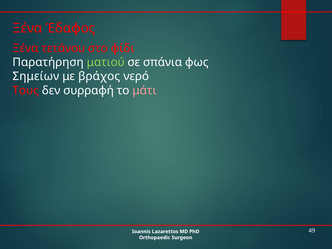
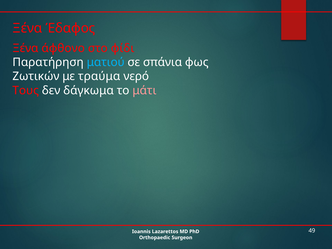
τετάνου: τετάνου -> άφθονο (63, 48)
ματιού colour: light green -> light blue (106, 62)
Σημείων: Σημείων -> Ζωτικών (36, 76)
βράχος: βράχος -> τραύμα (99, 76)
συρραφή: συρραφή -> δάγκωμα (89, 90)
